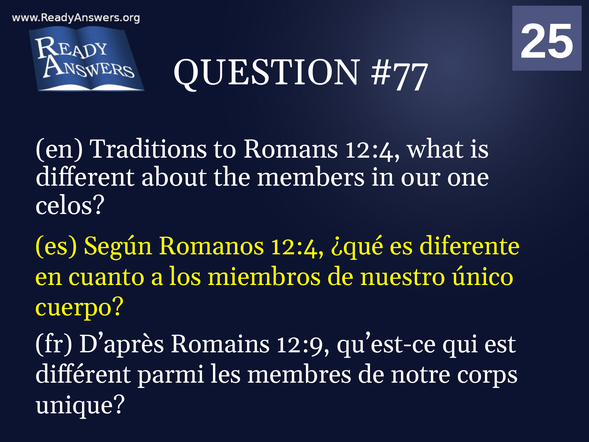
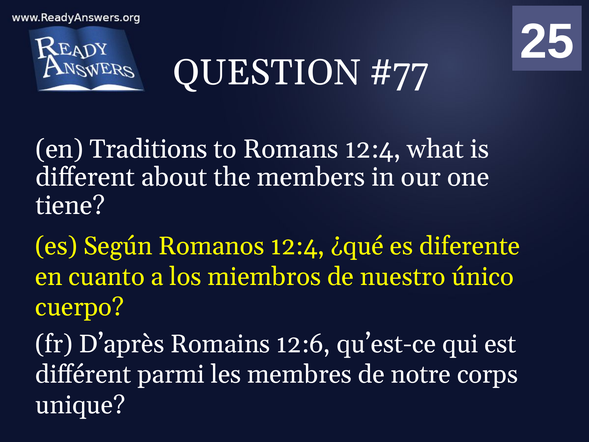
celos: celos -> tiene (70, 206)
12:9: 12:9 -> 12:6 (303, 344)
